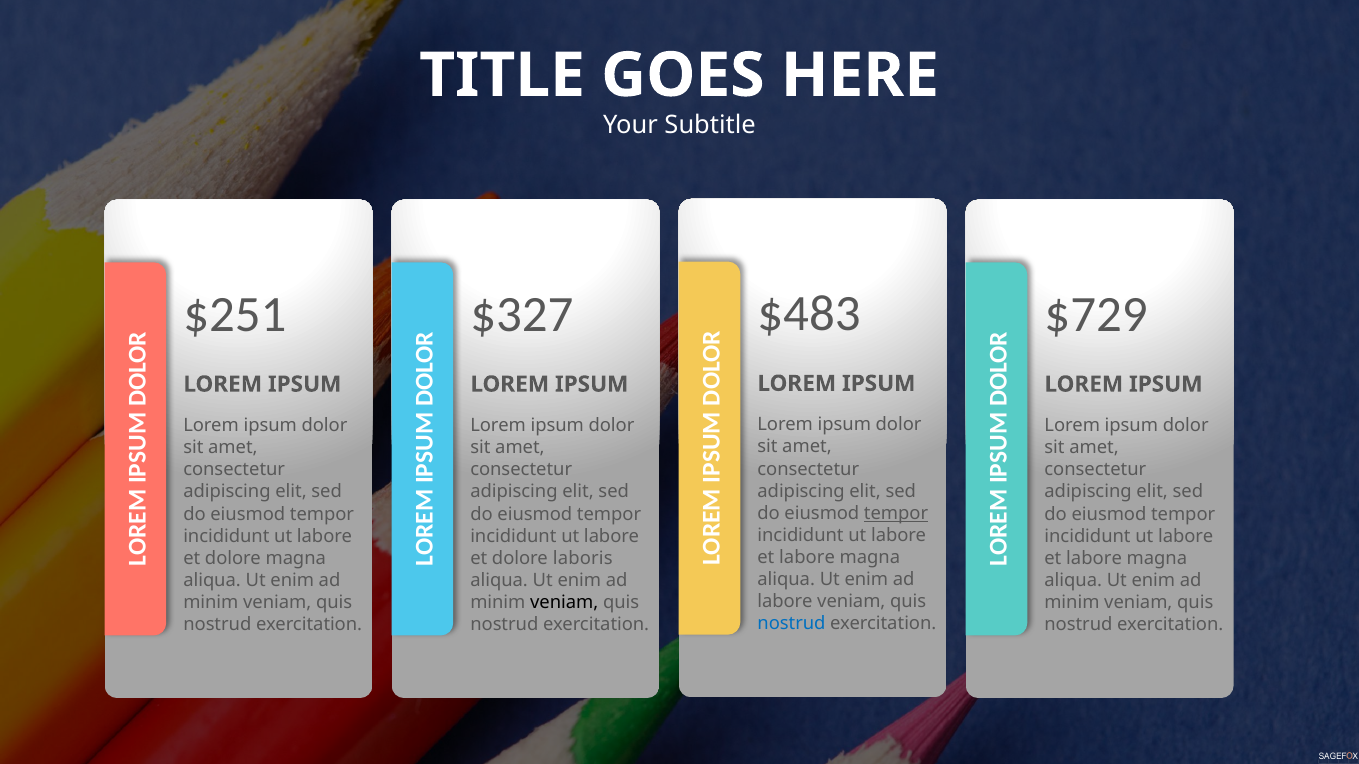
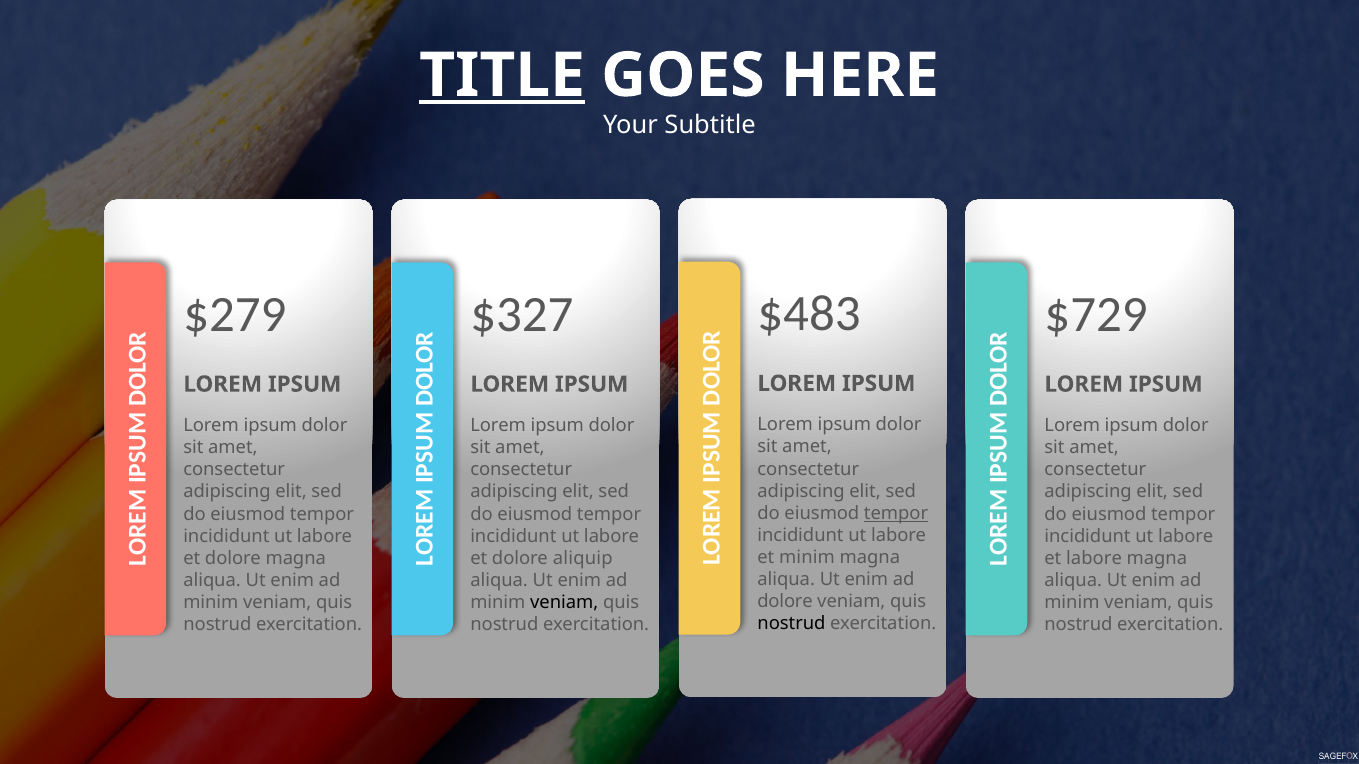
TITLE underline: none -> present (502, 75)
$251: $251 -> $279 (235, 315)
labore: labore -> minim (807, 558)
laboris: laboris -> aliquip (583, 558)
labore: labore -> dolore (785, 602)
nostrud colour: blue -> black (791, 624)
